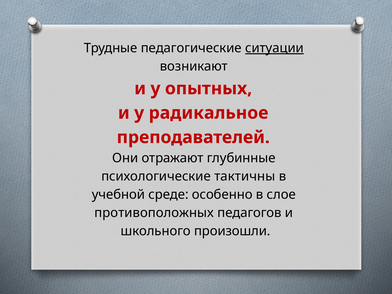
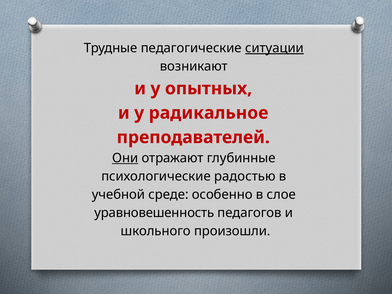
Они underline: none -> present (125, 158)
тактичны: тактичны -> радостью (245, 176)
противоположных: противоположных -> уравновешенность (154, 213)
